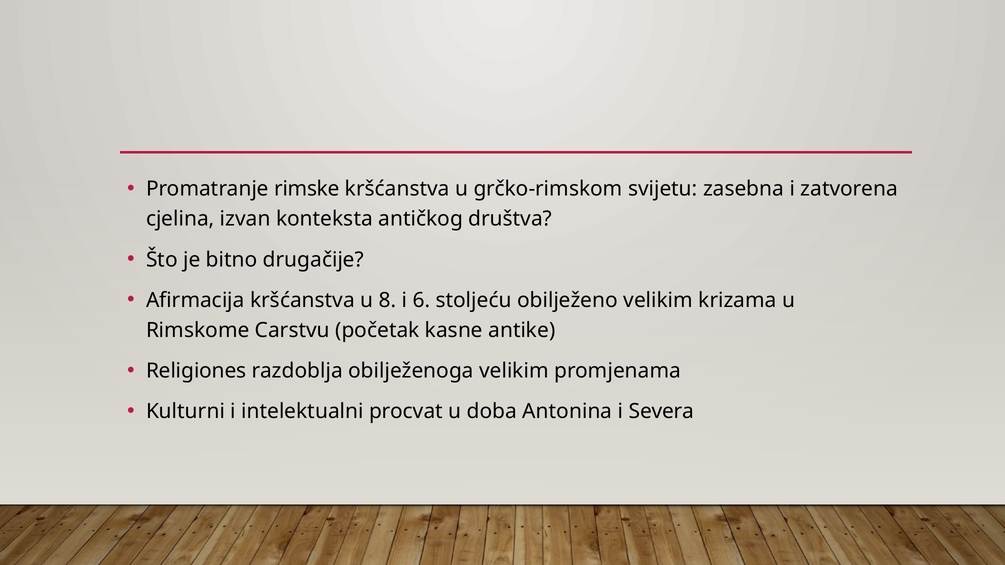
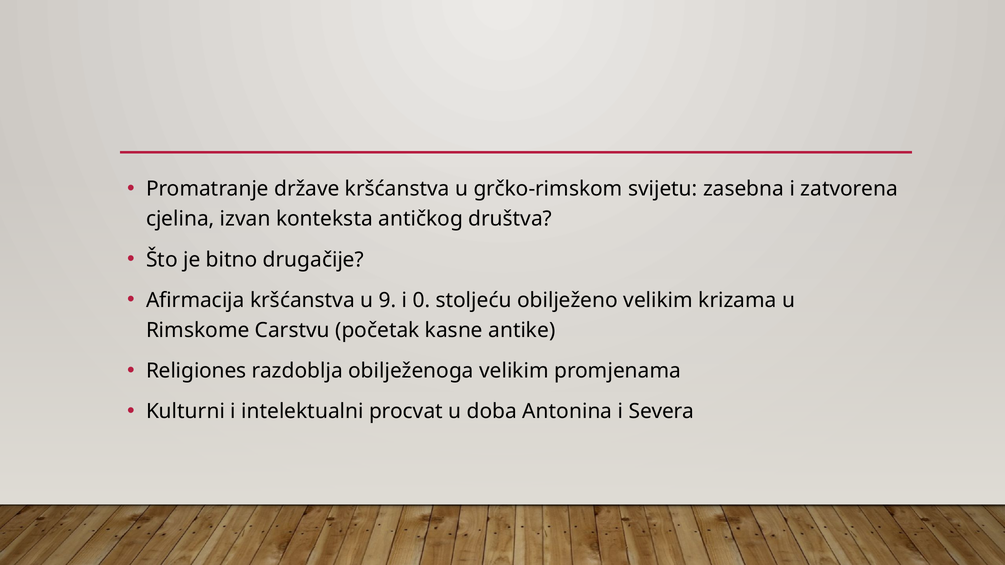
rimske: rimske -> države (307, 189)
8: 8 -> 9 (387, 300)
6: 6 -> 0 (421, 300)
